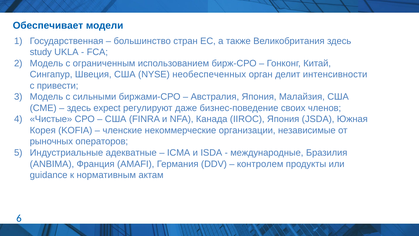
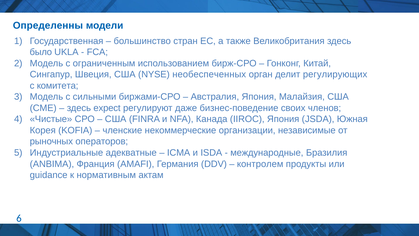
Обеспечивает: Обеспечивает -> Определенны (48, 25)
study: study -> было (41, 52)
интенсивности: интенсивности -> регулирующих (335, 74)
привести: привести -> комитета (58, 86)
